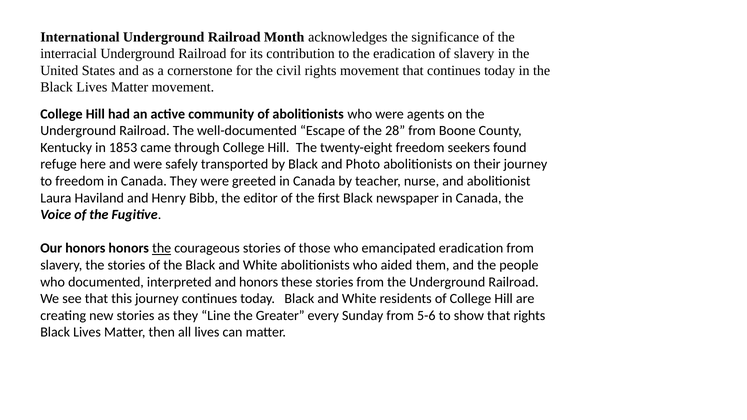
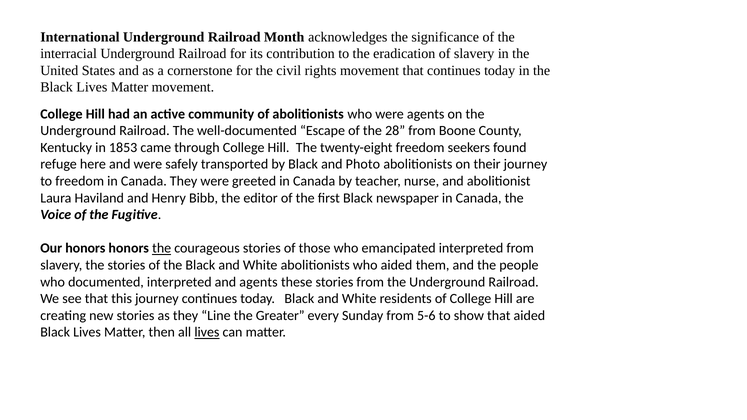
emancipated eradication: eradication -> interpreted (471, 248)
and honors: honors -> agents (259, 282)
that rights: rights -> aided (529, 316)
lives underline: none -> present (207, 332)
